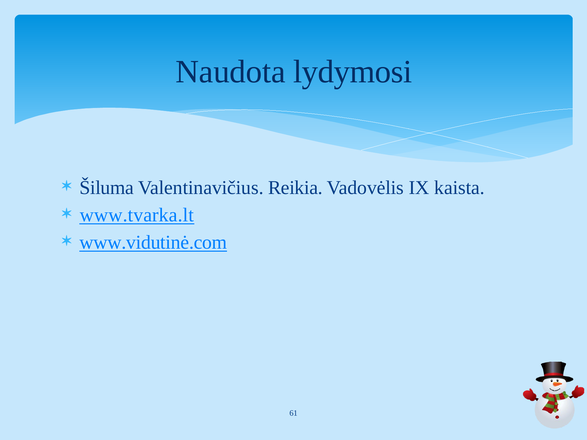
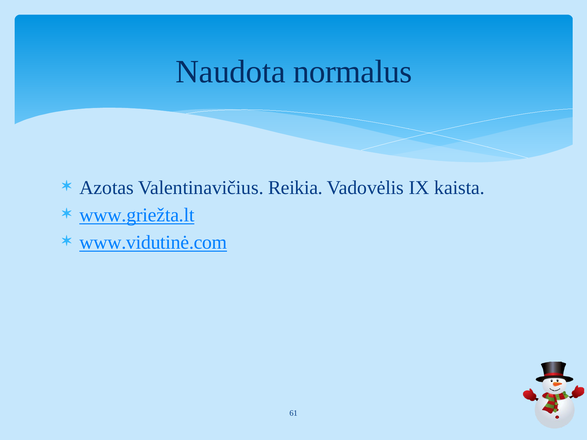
lydymosi: lydymosi -> normalus (353, 72)
Šiluma: Šiluma -> Azotas (107, 188)
www.tvarka.lt: www.tvarka.lt -> www.griežta.lt (137, 215)
